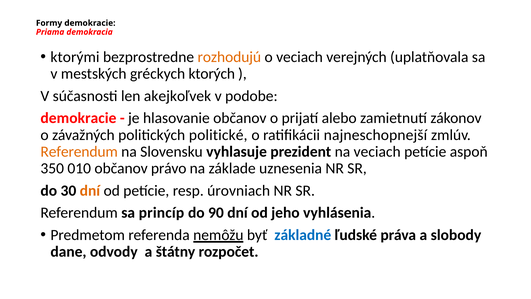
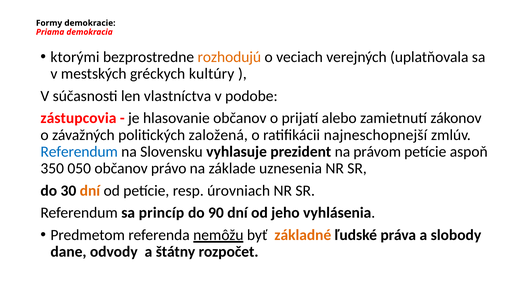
ktorých: ktorých -> kultúry (212, 74)
akejkoľvek: akejkoľvek -> vlastníctva (178, 96)
demokracie: demokracie -> zástupcovia (78, 118)
politické: politické -> založená (218, 135)
Referendum colour: orange -> blue (79, 151)
na veciach: veciach -> právom (377, 151)
010: 010 -> 050 (79, 168)
základné colour: blue -> orange (303, 235)
